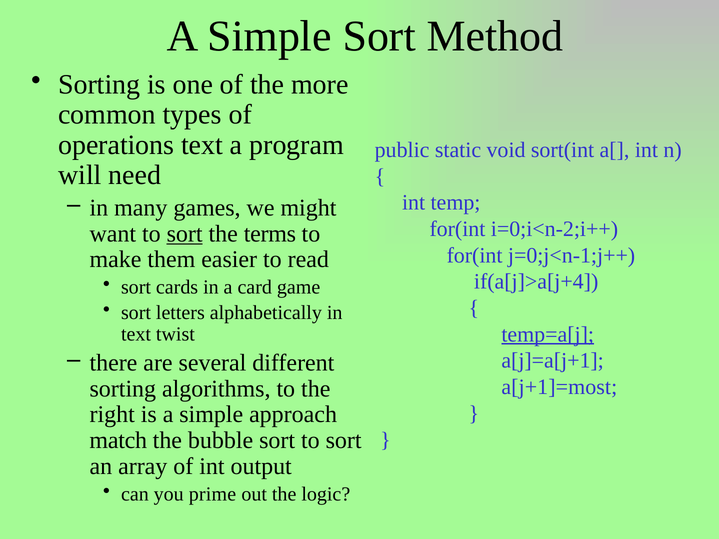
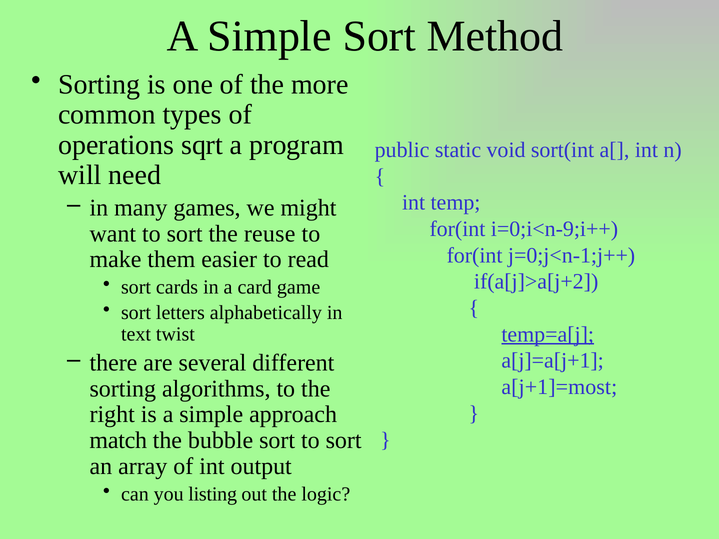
operations text: text -> sqrt (202, 145)
i=0;i<n-2;i++: i=0;i<n-2;i++ -> i=0;i<n-9;i++ (554, 229)
sort underline: present -> none (185, 234)
terms: terms -> reuse (270, 234)
if(a[j]>a[j+4: if(a[j]>a[j+4 -> if(a[j]>a[j+2 (536, 282)
prime: prime -> listing (213, 494)
